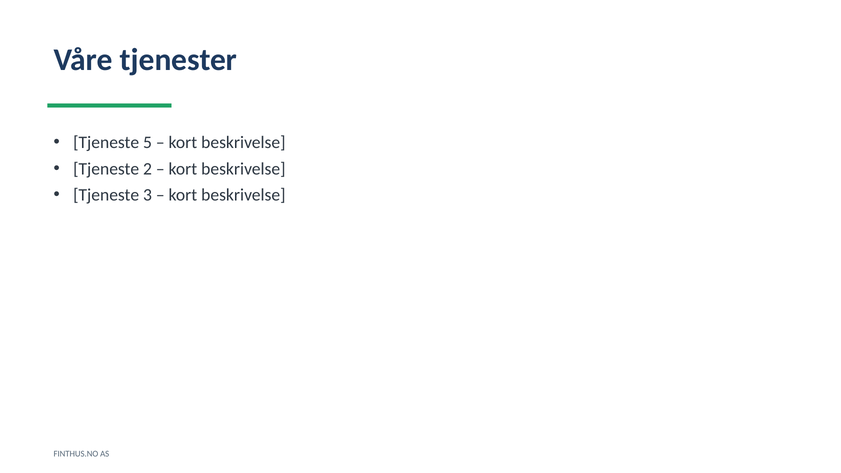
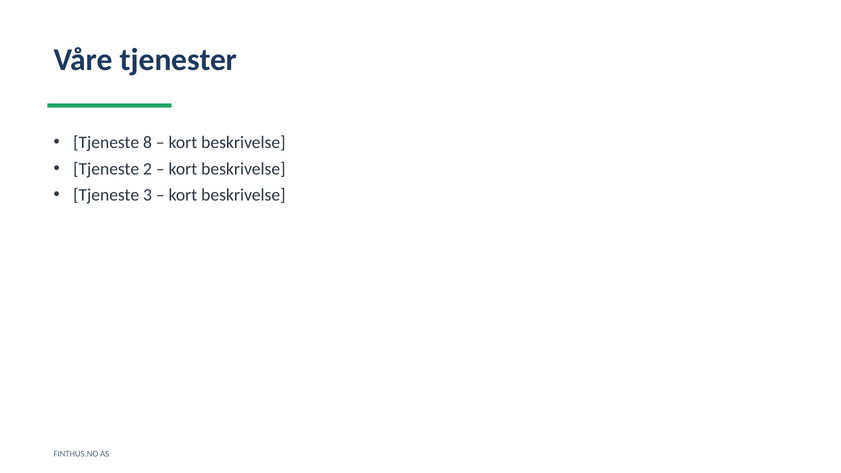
5: 5 -> 8 (147, 142)
